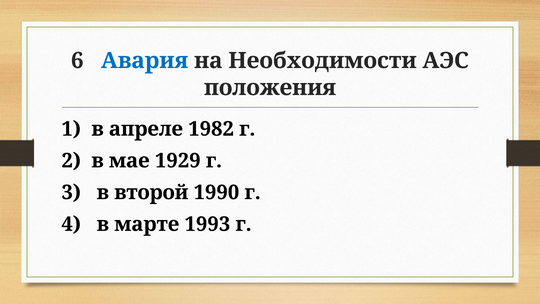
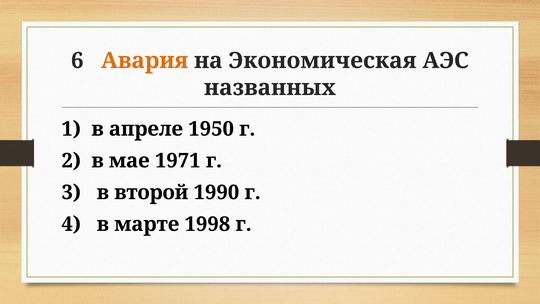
Авария colour: blue -> orange (145, 61)
Необходимости: Необходимости -> Экономическая (322, 61)
положения: положения -> названных (270, 88)
1982: 1982 -> 1950 (211, 129)
1929: 1929 -> 1971 (178, 161)
1993: 1993 -> 1998 (207, 224)
